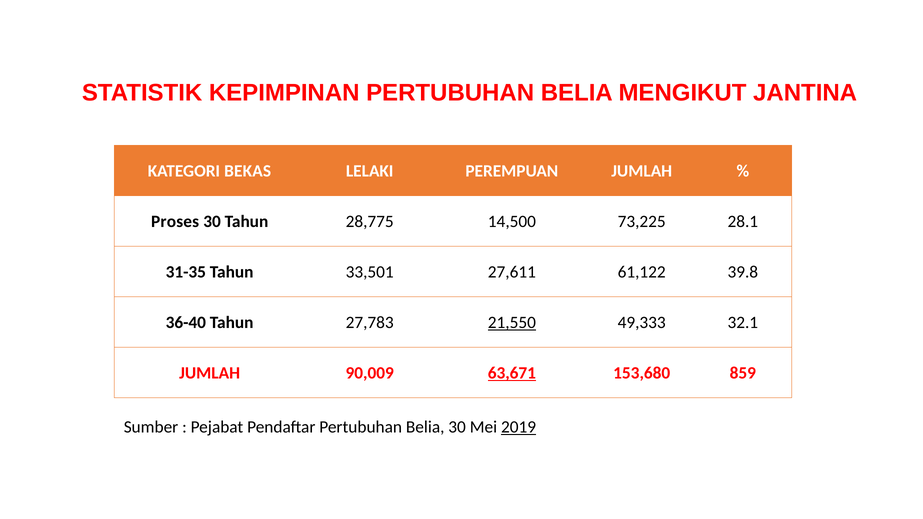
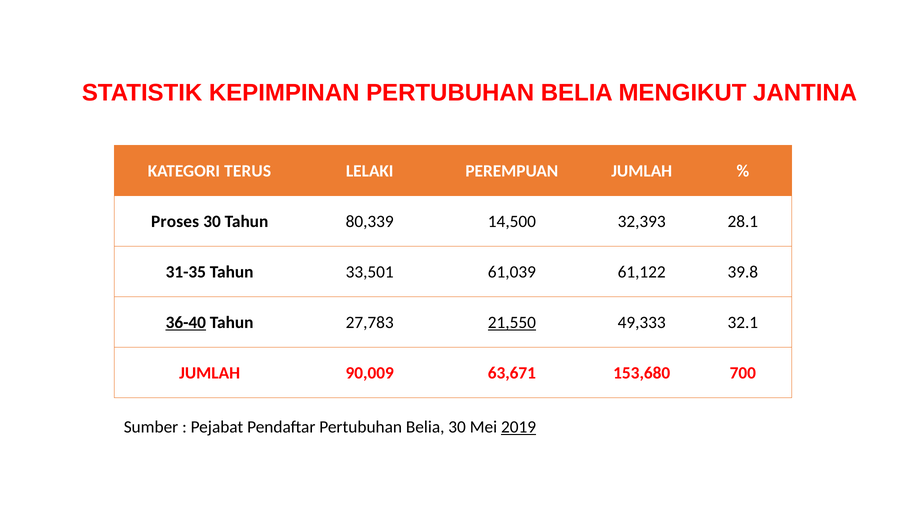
BEKAS: BEKAS -> TERUS (248, 171)
28,775: 28,775 -> 80,339 (370, 221)
73,225: 73,225 -> 32,393 (642, 221)
27,611: 27,611 -> 61,039 (512, 272)
36-40 underline: none -> present (186, 322)
63,671 underline: present -> none (512, 373)
859: 859 -> 700 (743, 373)
